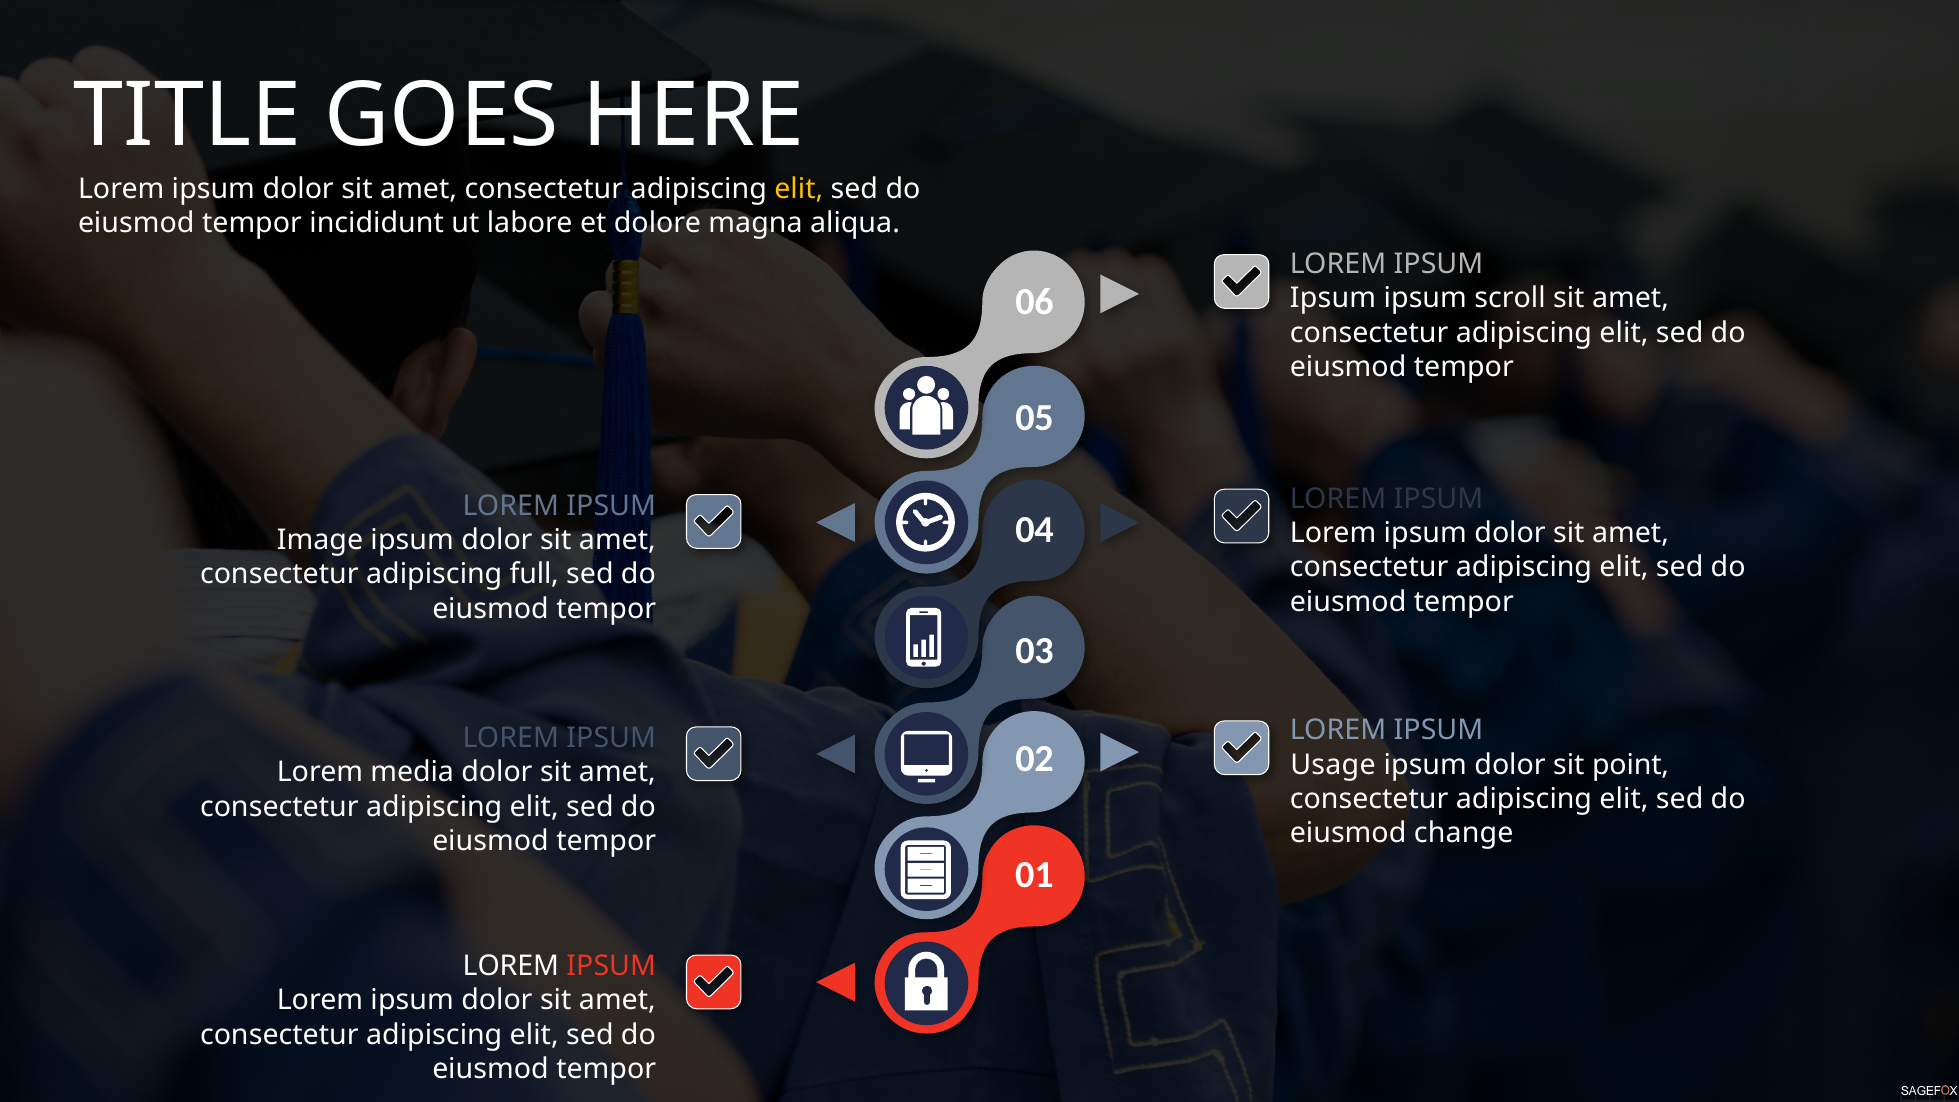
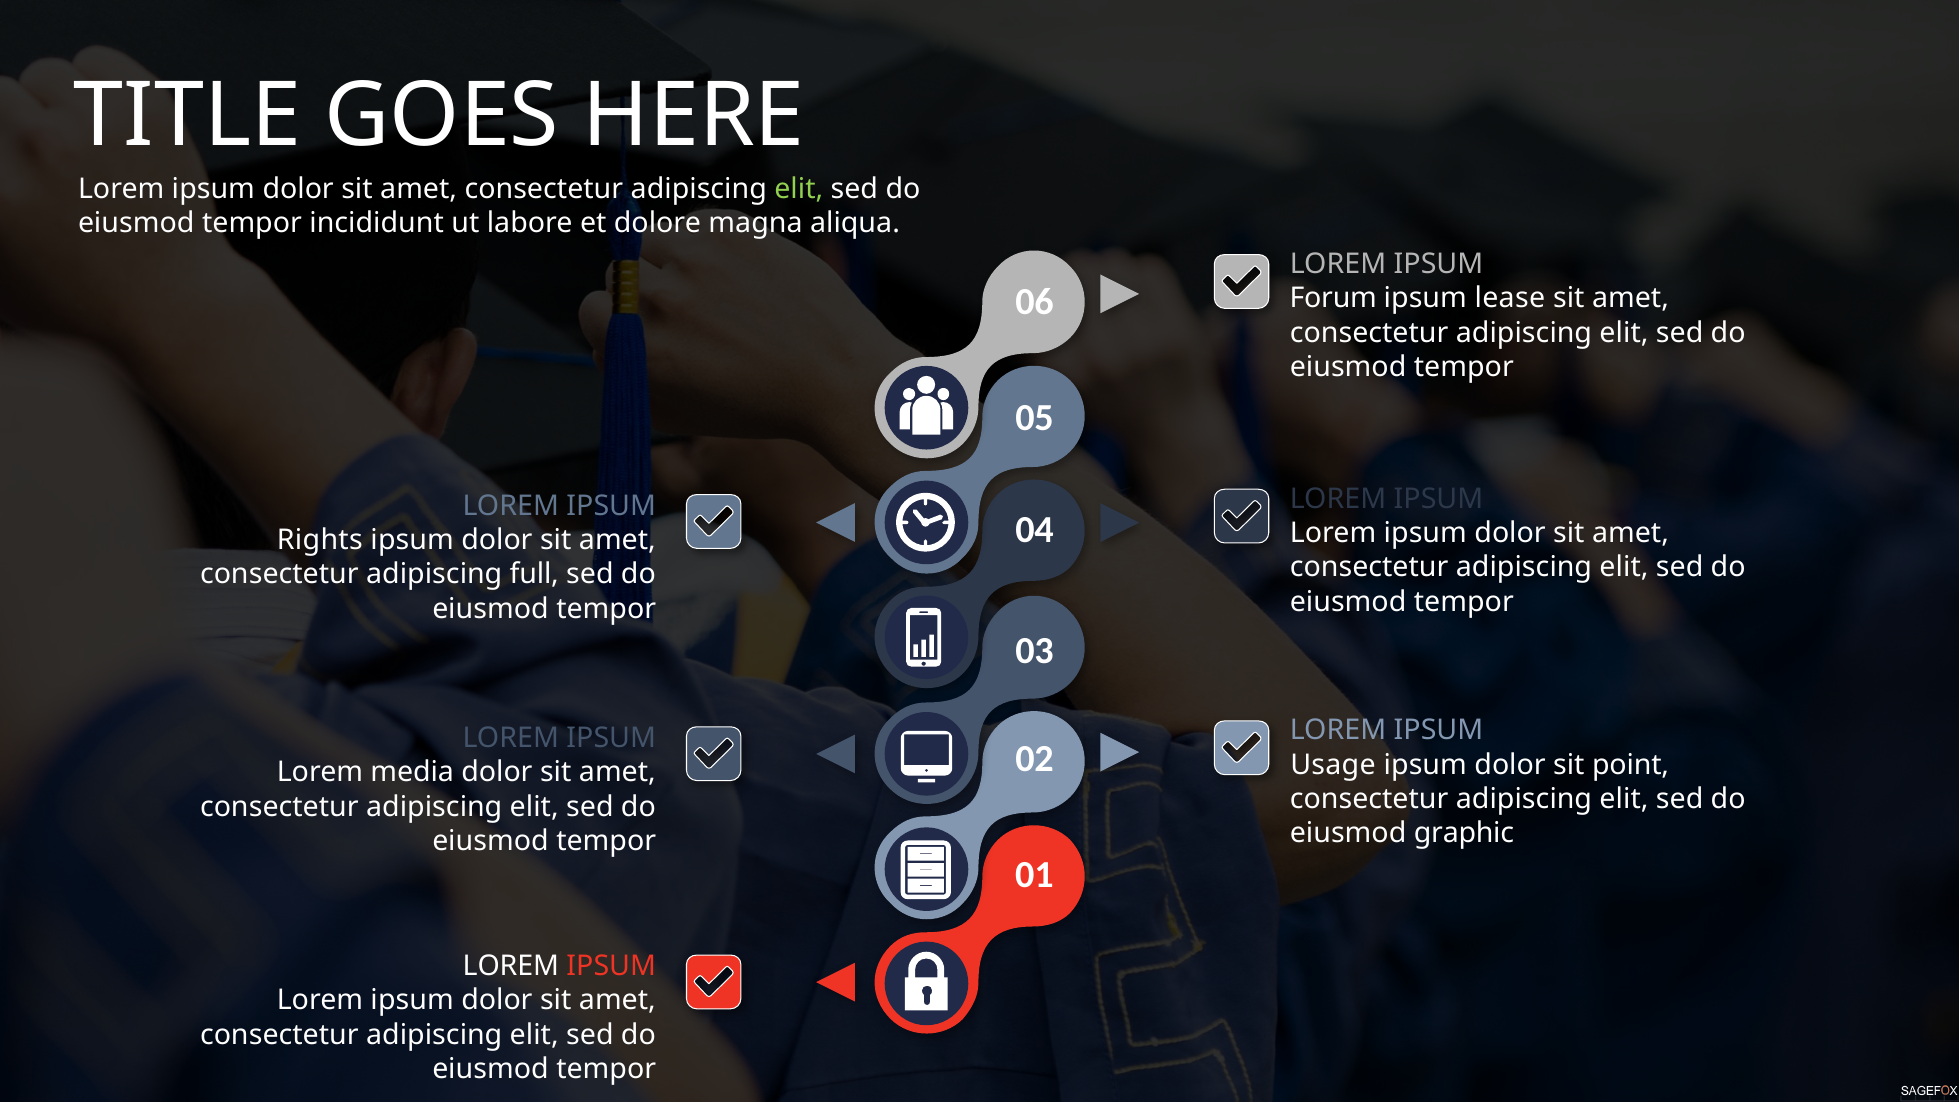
elit colour: yellow -> light green (799, 189)
Ipsum: Ipsum -> Forum (1333, 298)
scroll: scroll -> lease (1510, 298)
Image: Image -> Rights (320, 540)
change: change -> graphic (1464, 833)
